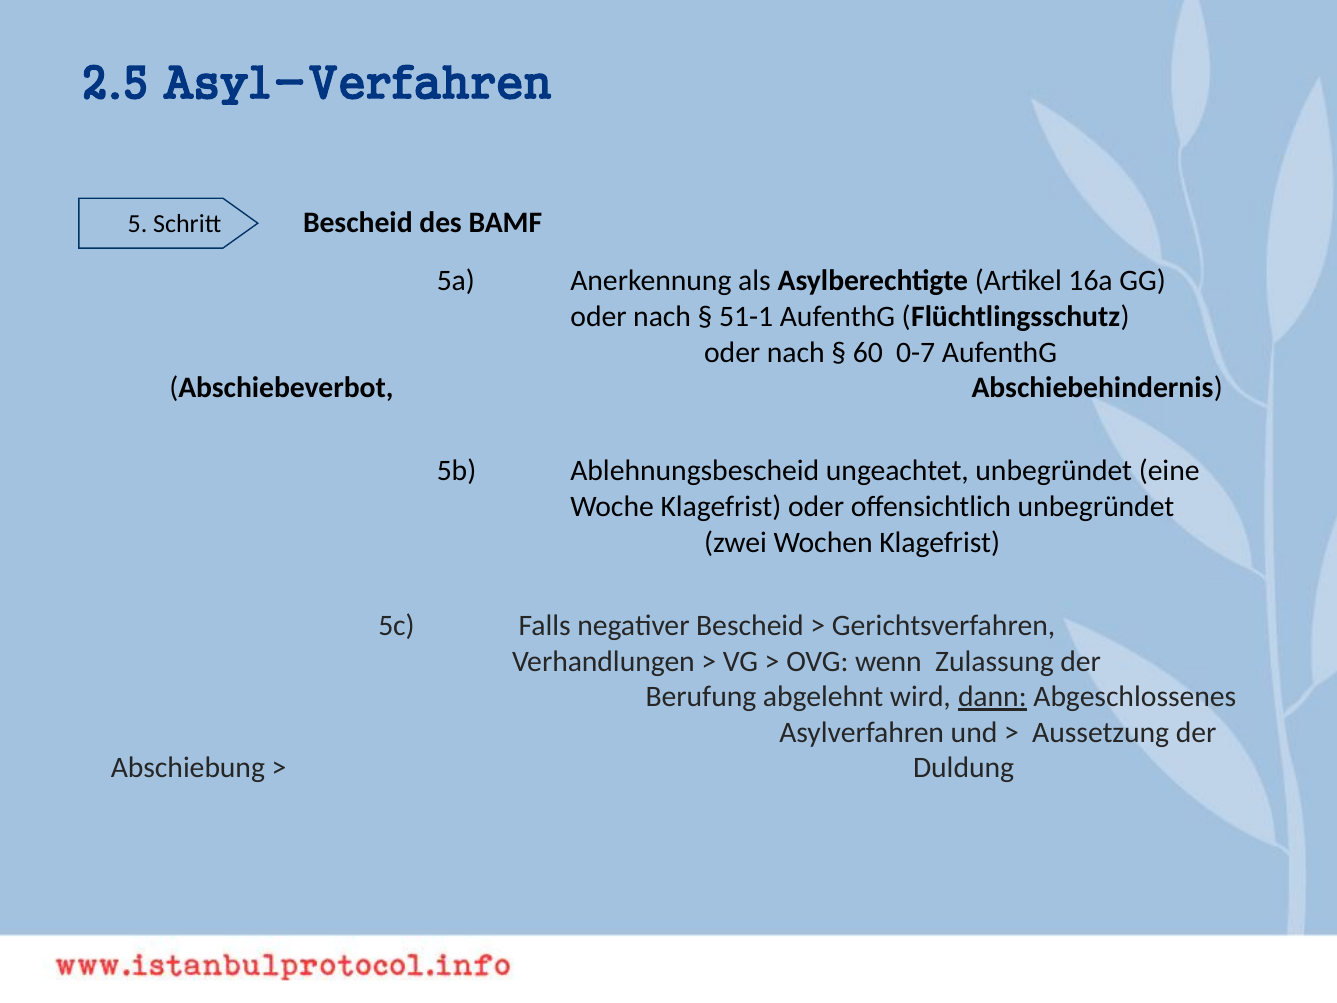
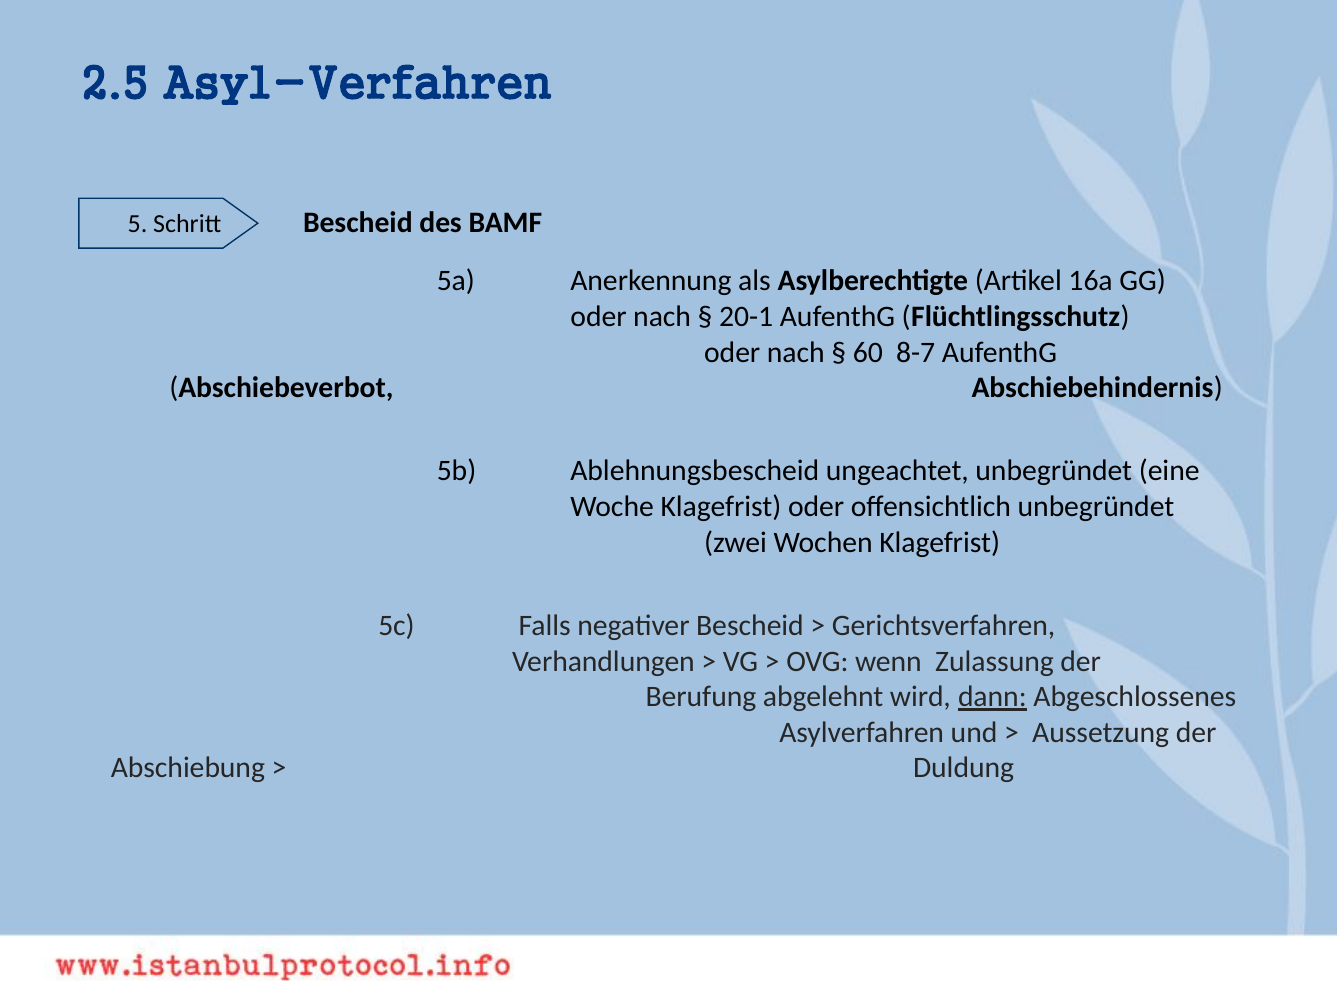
51-1: 51-1 -> 20-1 (746, 317)
0-7: 0-7 -> 8-7 (916, 352)
